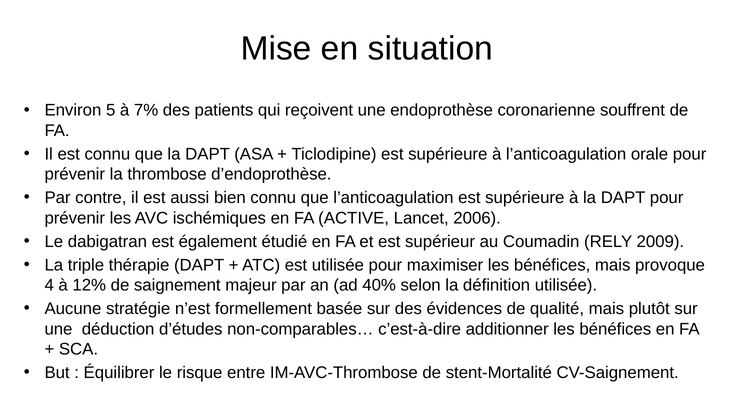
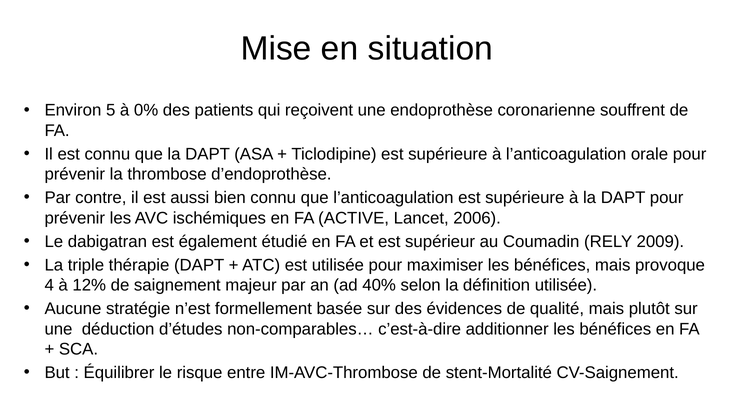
7%: 7% -> 0% (146, 110)
